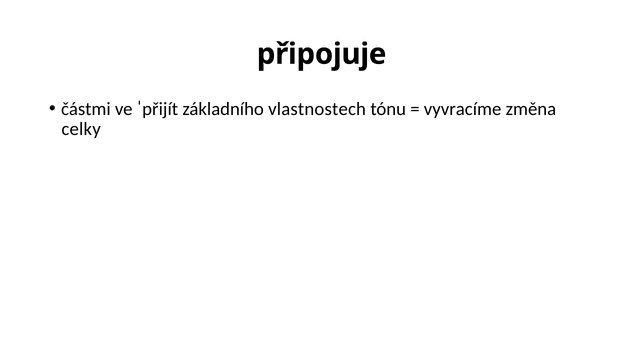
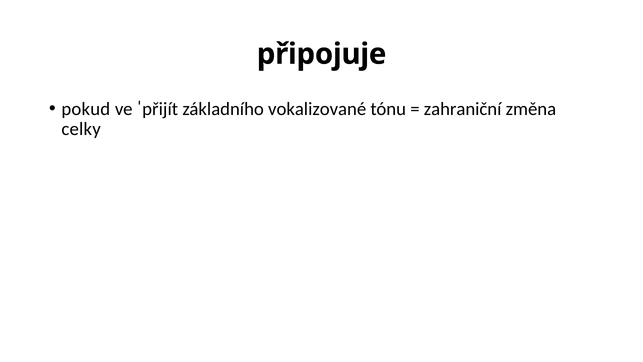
částmi: částmi -> pokud (86, 109)
vlastnostech: vlastnostech -> vokalizované (317, 109)
vyvracíme: vyvracíme -> zahraniční (463, 109)
